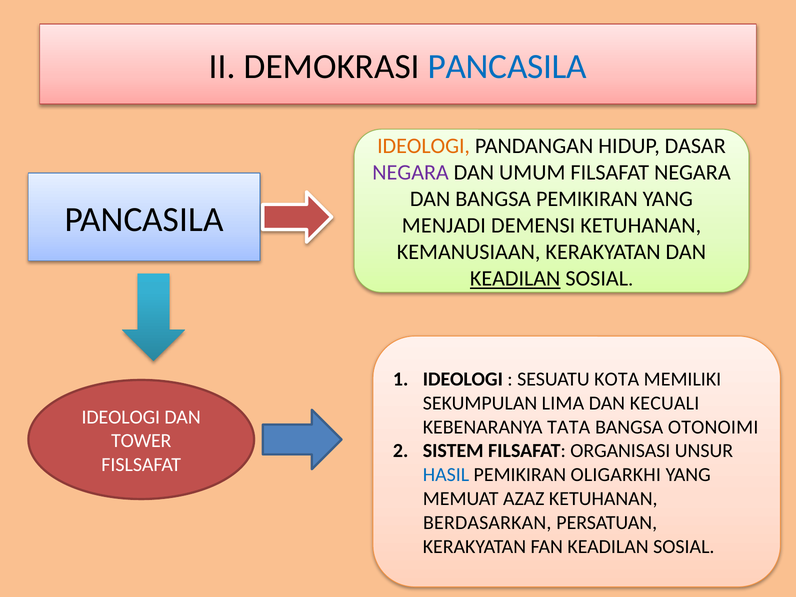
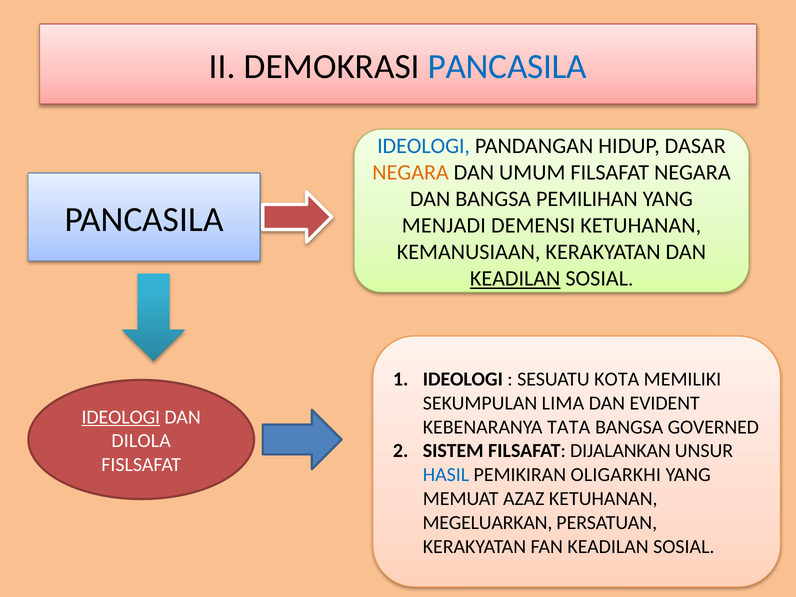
IDEOLOGI colour: orange -> blue (424, 146)
NEGARA colour: purple -> orange (411, 172)
BANGSA PEMIKIRAN: PEMIKIRAN -> PEMILIHAN (587, 199)
KECUALI: KECUALI -> EVIDENT (665, 403)
IDEOLOGI underline: none -> present (121, 417)
OTONOIMI: OTONOIMI -> GOVERNED (713, 427)
TOWER: TOWER -> DILOLA (141, 441)
ORGANISASI: ORGANISASI -> DIJALANKAN (620, 451)
BERDASARKAN: BERDASARKAN -> MEGELUARKAN (487, 523)
